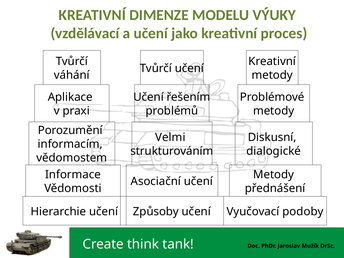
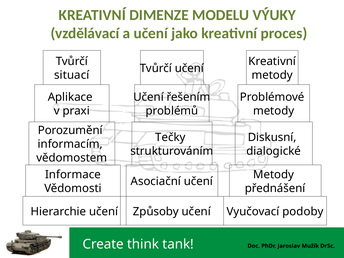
váhání: váhání -> situací (72, 75)
Velmi: Velmi -> Tečky (170, 137)
